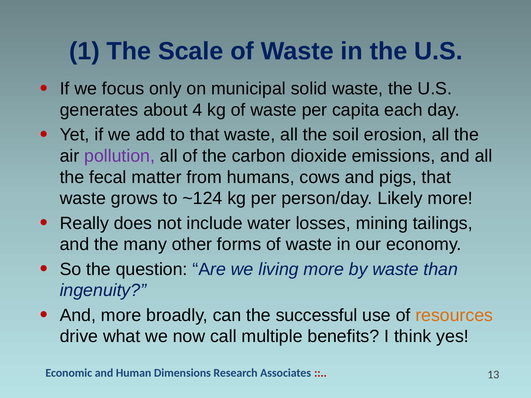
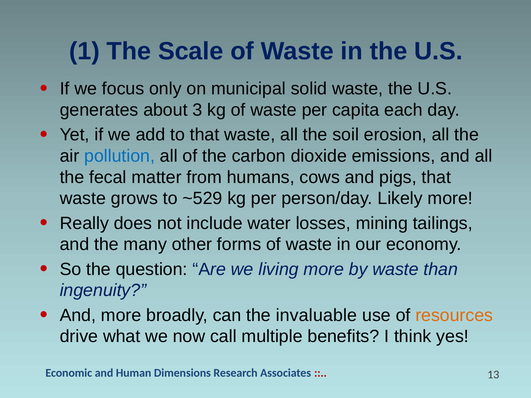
4: 4 -> 3 (197, 110)
pollution colour: purple -> blue (120, 156)
~124: ~124 -> ~529 (203, 199)
successful: successful -> invaluable (316, 315)
